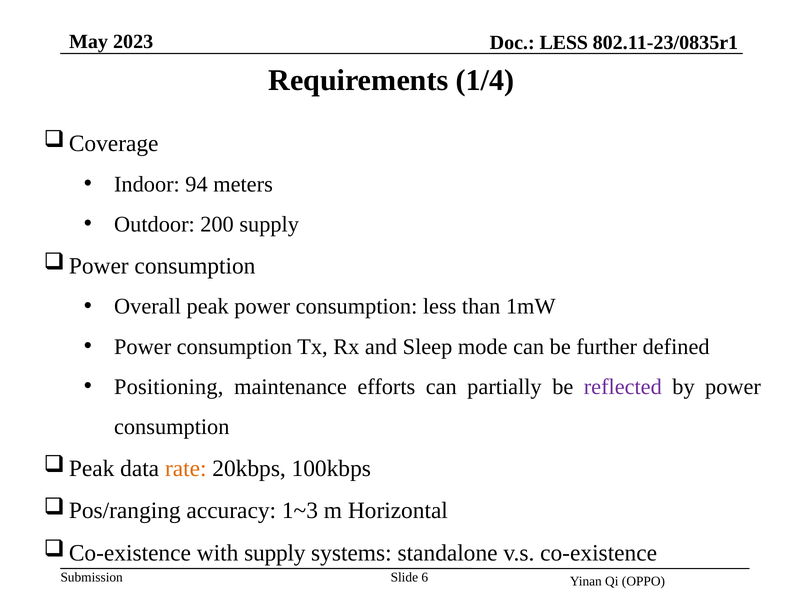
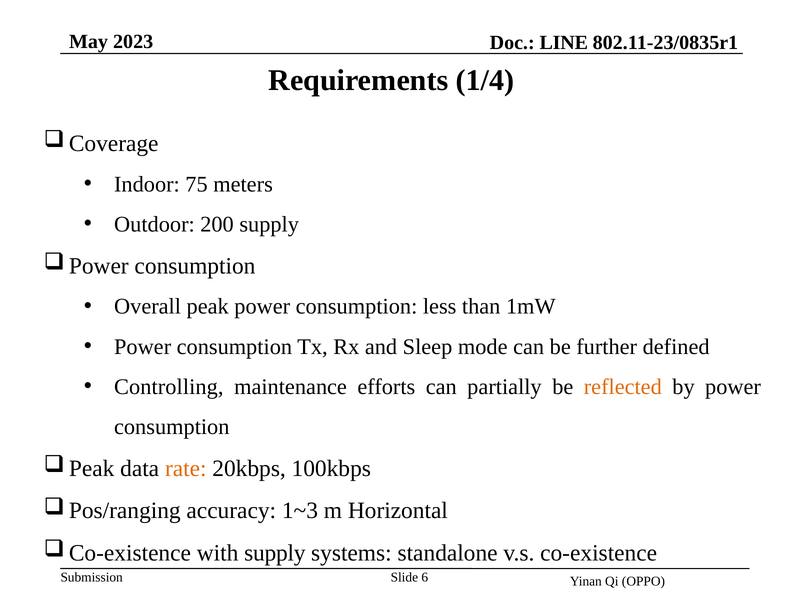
Doc LESS: LESS -> LINE (564, 42)
94: 94 -> 75 (197, 184)
Positioning: Positioning -> Controlling (169, 387)
reflected colour: purple -> orange (623, 387)
